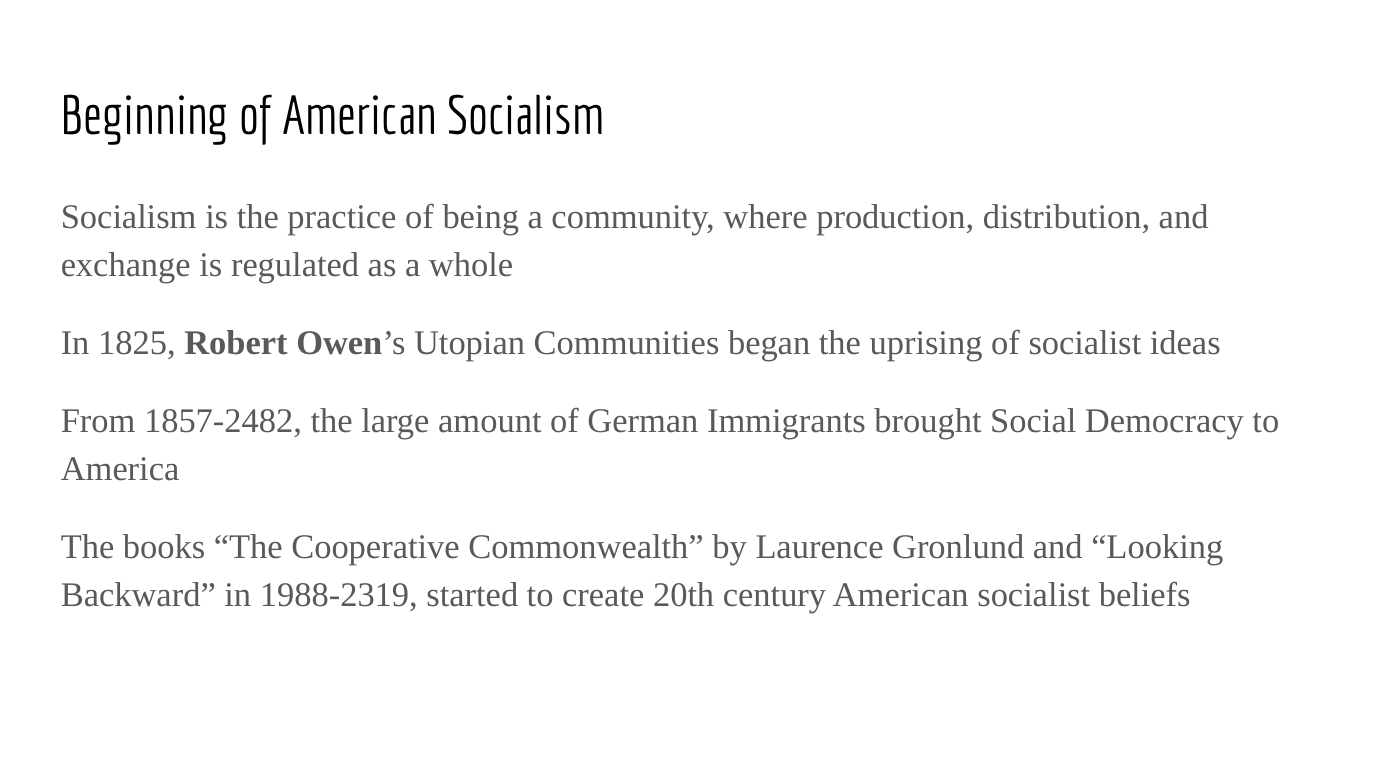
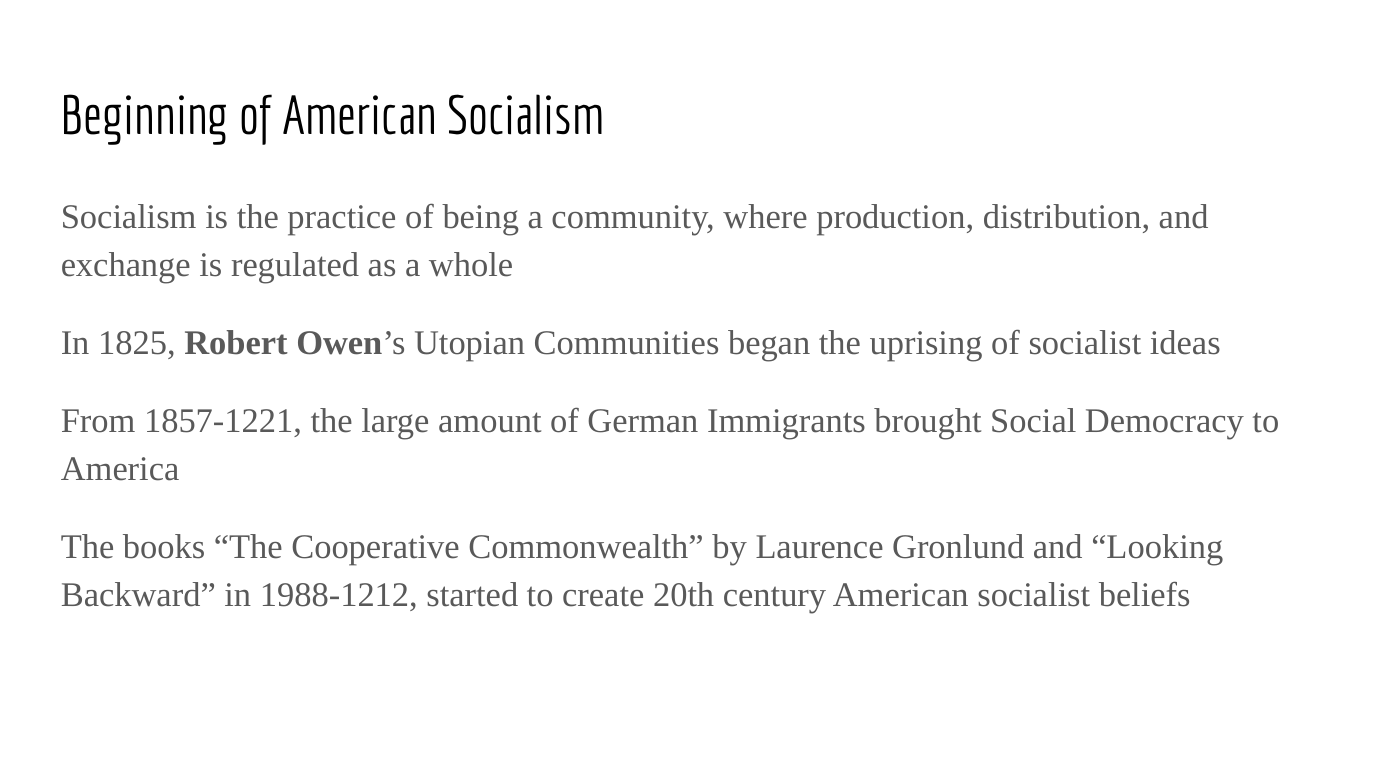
1857-2482: 1857-2482 -> 1857-1221 (223, 421)
1988-2319: 1988-2319 -> 1988-1212 (339, 595)
